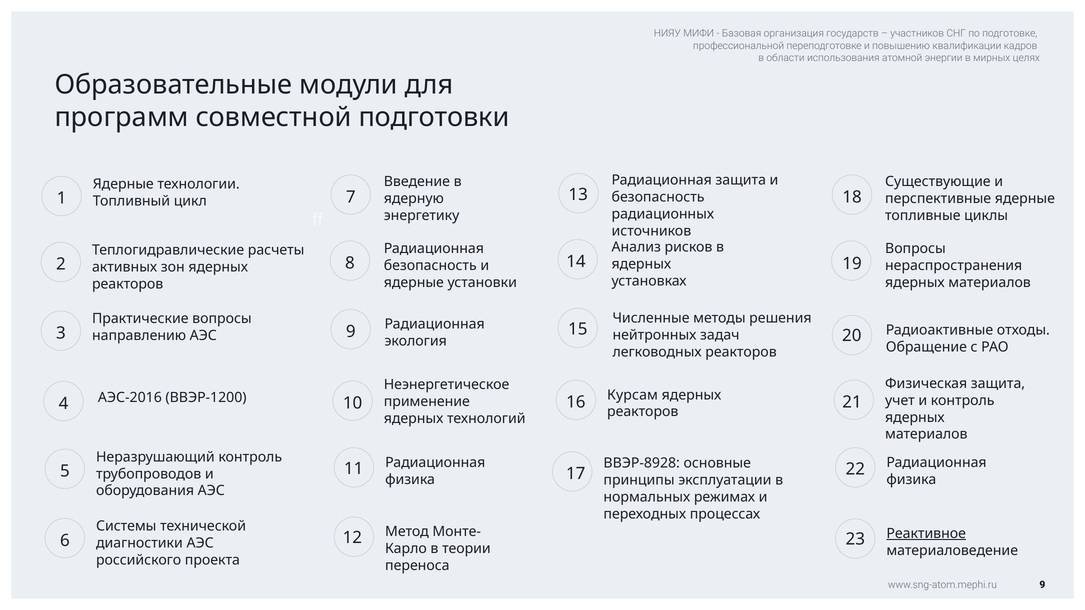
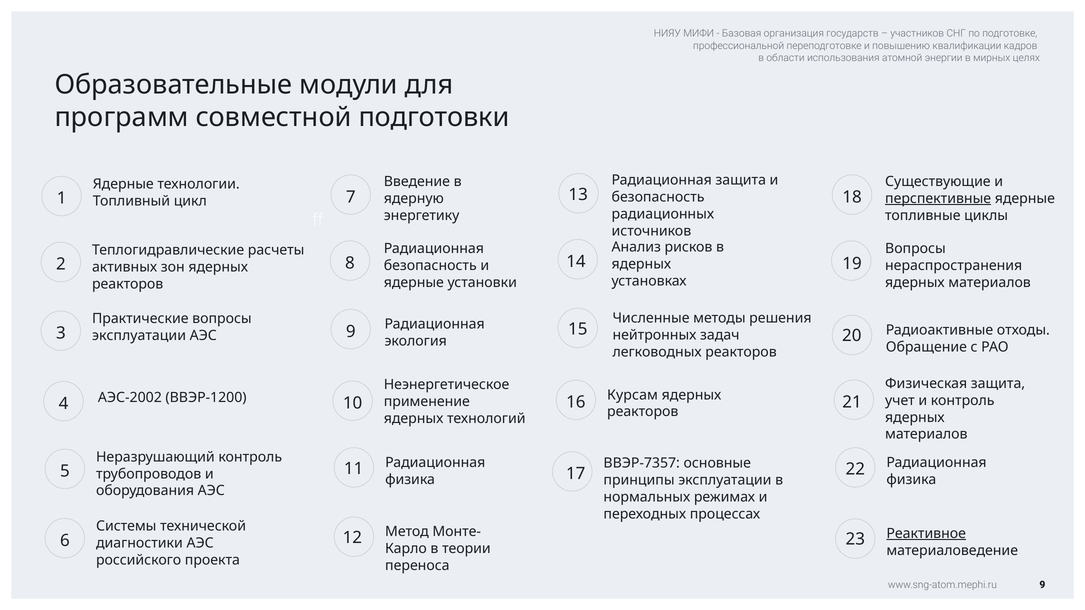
перспективные underline: none -> present (938, 199)
направлению: направлению -> эксплуатации (139, 336)
АЭС-2016: АЭС-2016 -> АЭС-2002 (130, 398)
ВВЭР-8928: ВВЭР-8928 -> ВВЭР-7357 (642, 463)
